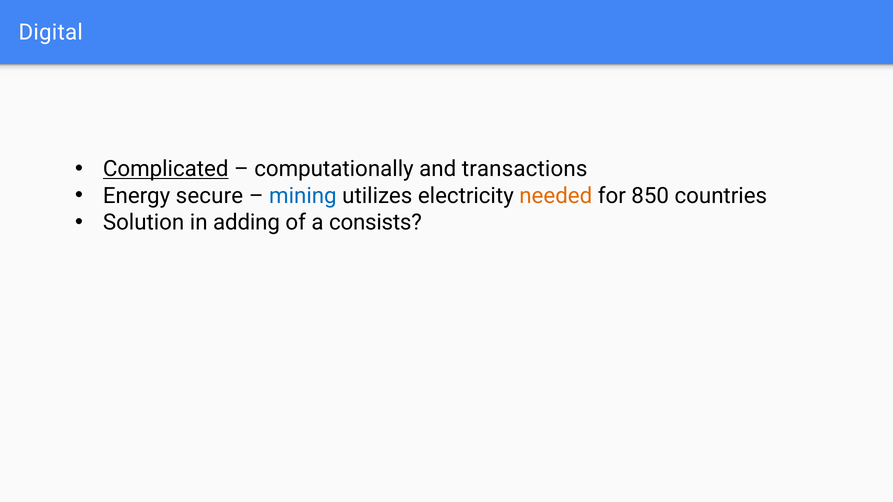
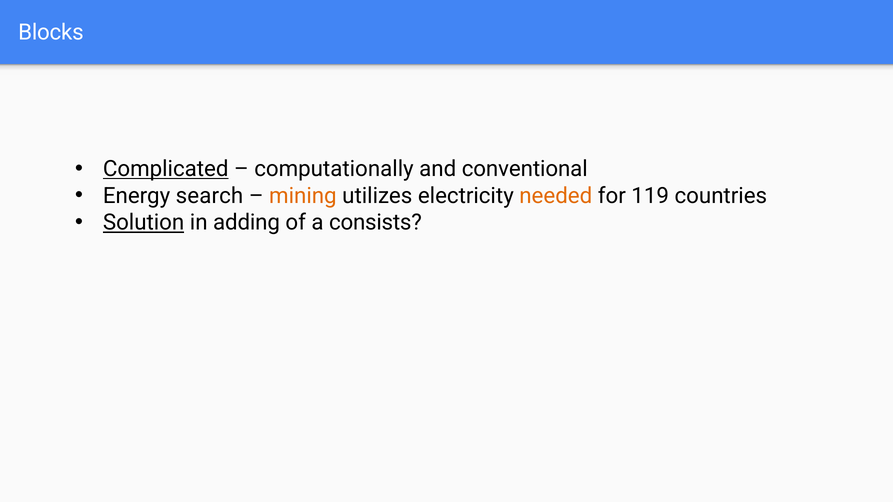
Digital: Digital -> Blocks (51, 33)
transactions: transactions -> conventional (525, 169)
secure: secure -> search (209, 196)
mining colour: blue -> orange (303, 196)
850: 850 -> 119 (650, 196)
Solution underline: none -> present (144, 223)
